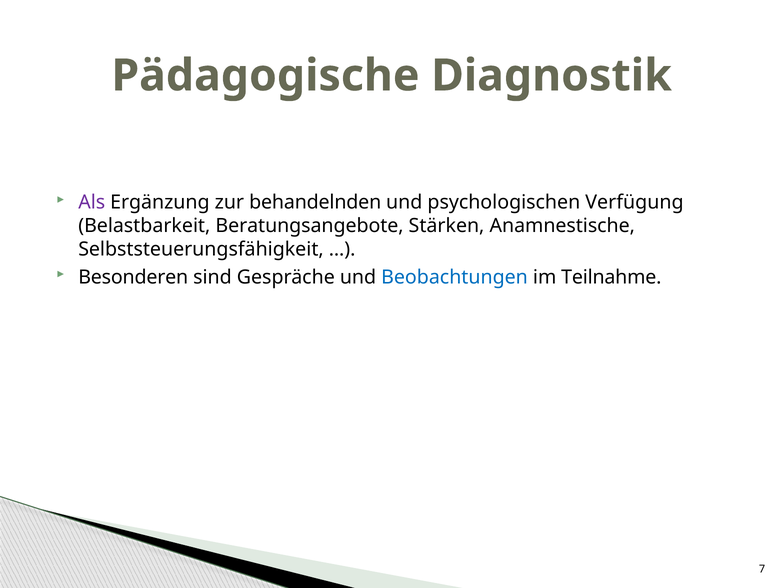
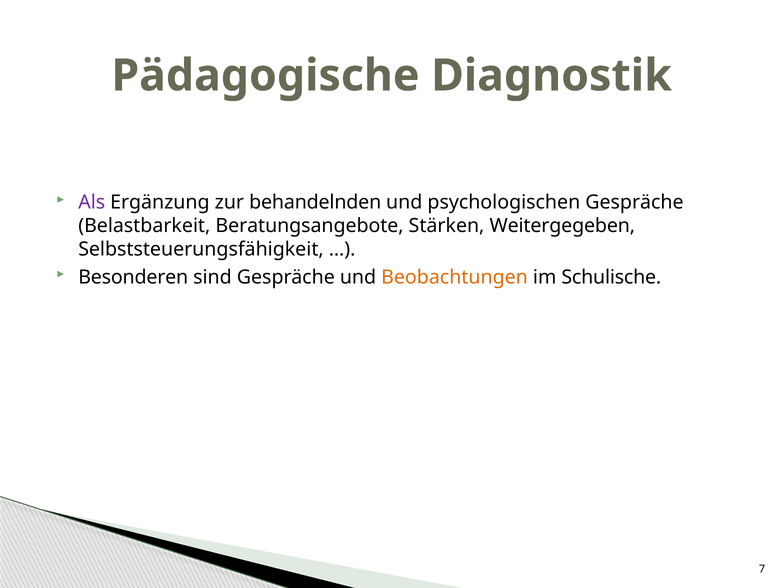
psychologischen Verfügung: Verfügung -> Gespräche (634, 202)
Anamnestische: Anamnestische -> Weitergegeben (562, 226)
Beobachtungen colour: blue -> orange (455, 277)
Teilnahme: Teilnahme -> Schulische (611, 277)
